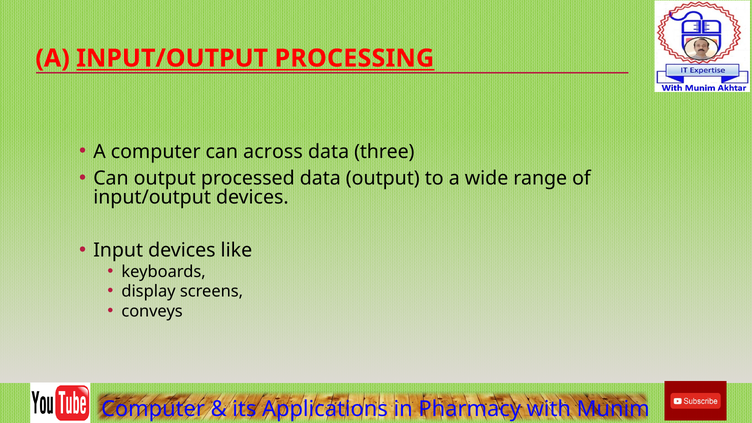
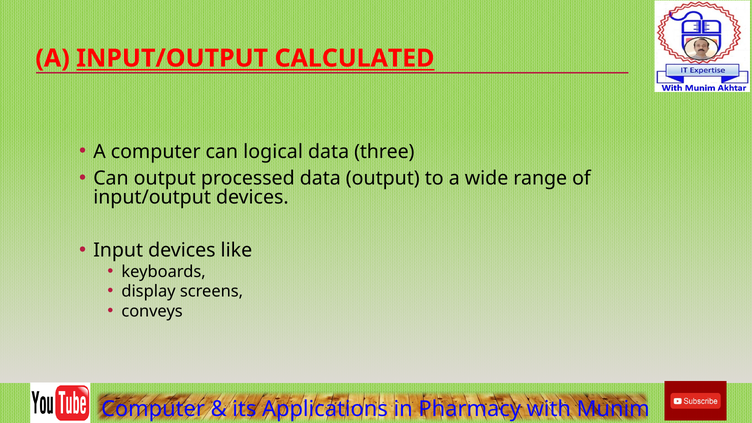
PROCESSING: PROCESSING -> CALCULATED (355, 58)
across: across -> logical (273, 152)
